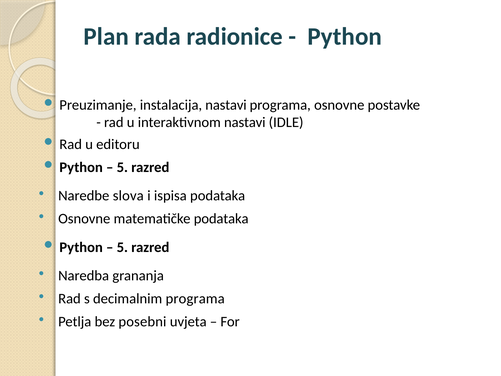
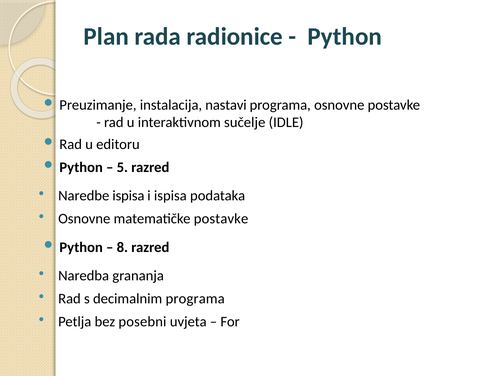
interaktivnom nastavi: nastavi -> sučelje (245, 122)
Naredbe slova: slova -> ispisa (128, 196)
matematičke podataka: podataka -> postavke (221, 219)
5: 5 -> 8 (122, 247)
